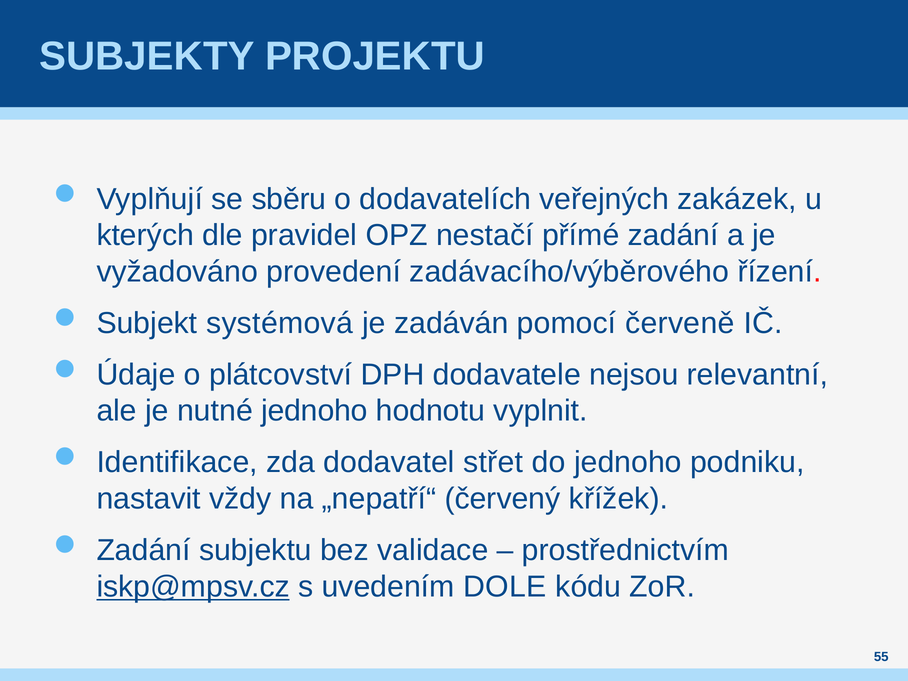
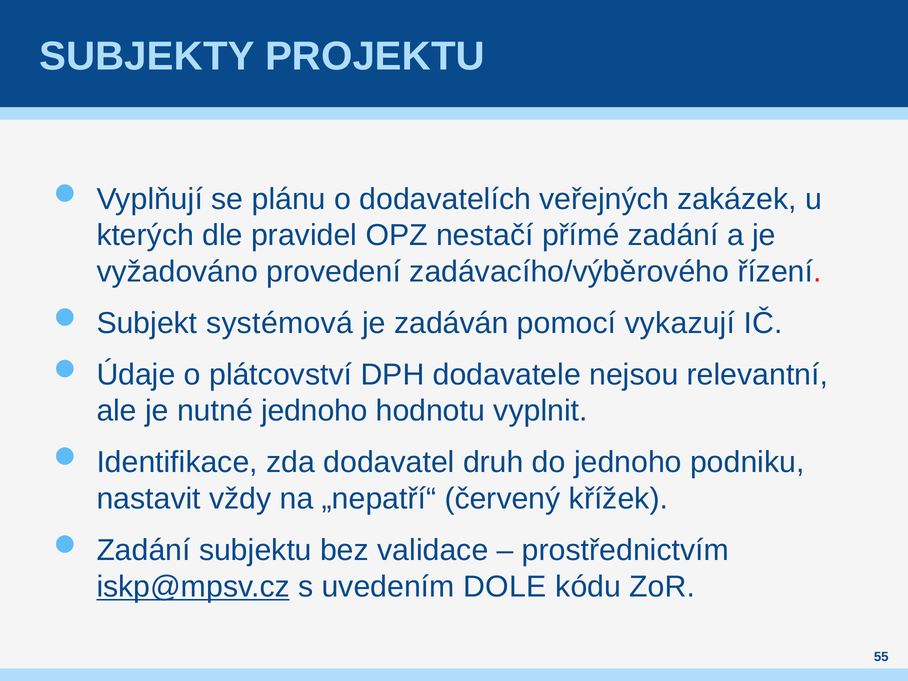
sběru: sběru -> plánu (289, 199)
červeně: červeně -> vykazují (680, 323)
střet: střet -> druh (493, 462)
